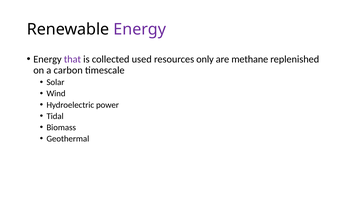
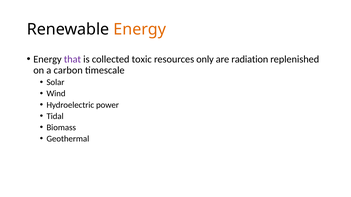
Energy colour: purple -> orange (140, 29)
used: used -> toxic (142, 59)
methane: methane -> radiation (250, 59)
